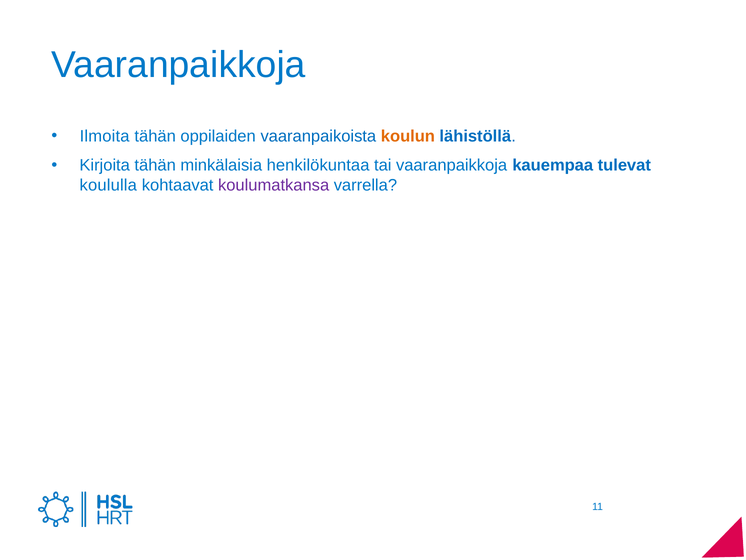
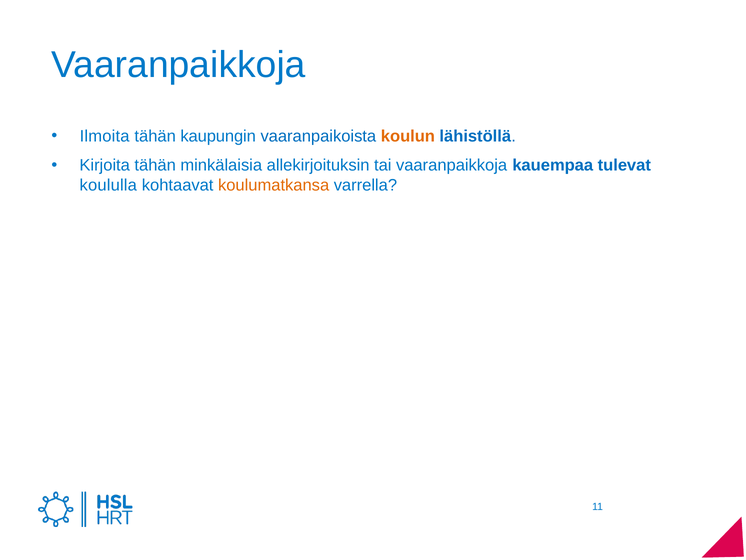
oppilaiden: oppilaiden -> kaupungin (218, 136)
henkilökuntaa: henkilökuntaa -> allekirjoituksin (318, 165)
koulumatkansa colour: purple -> orange (274, 185)
